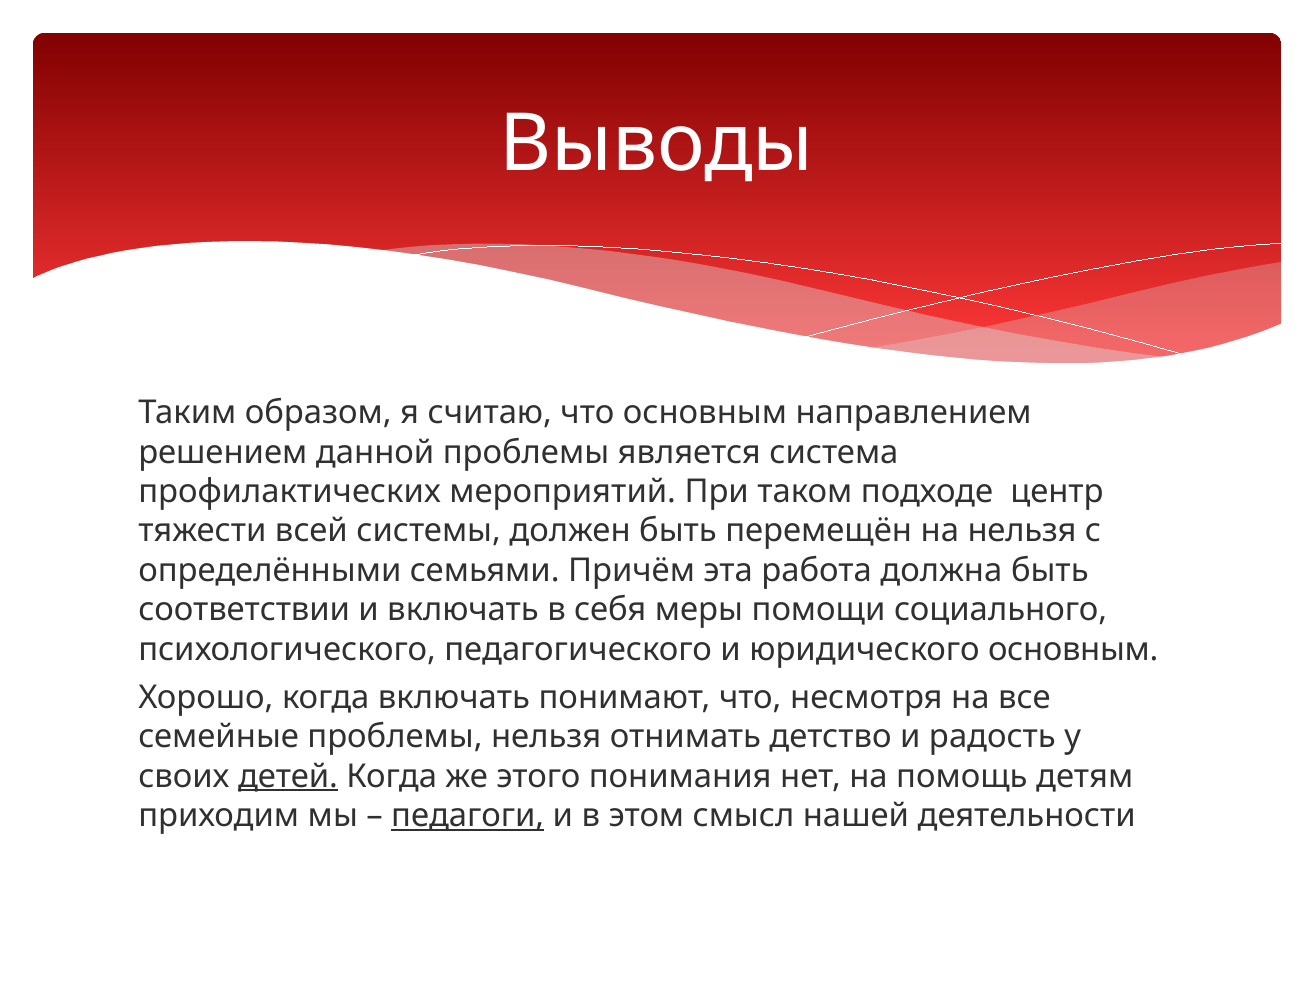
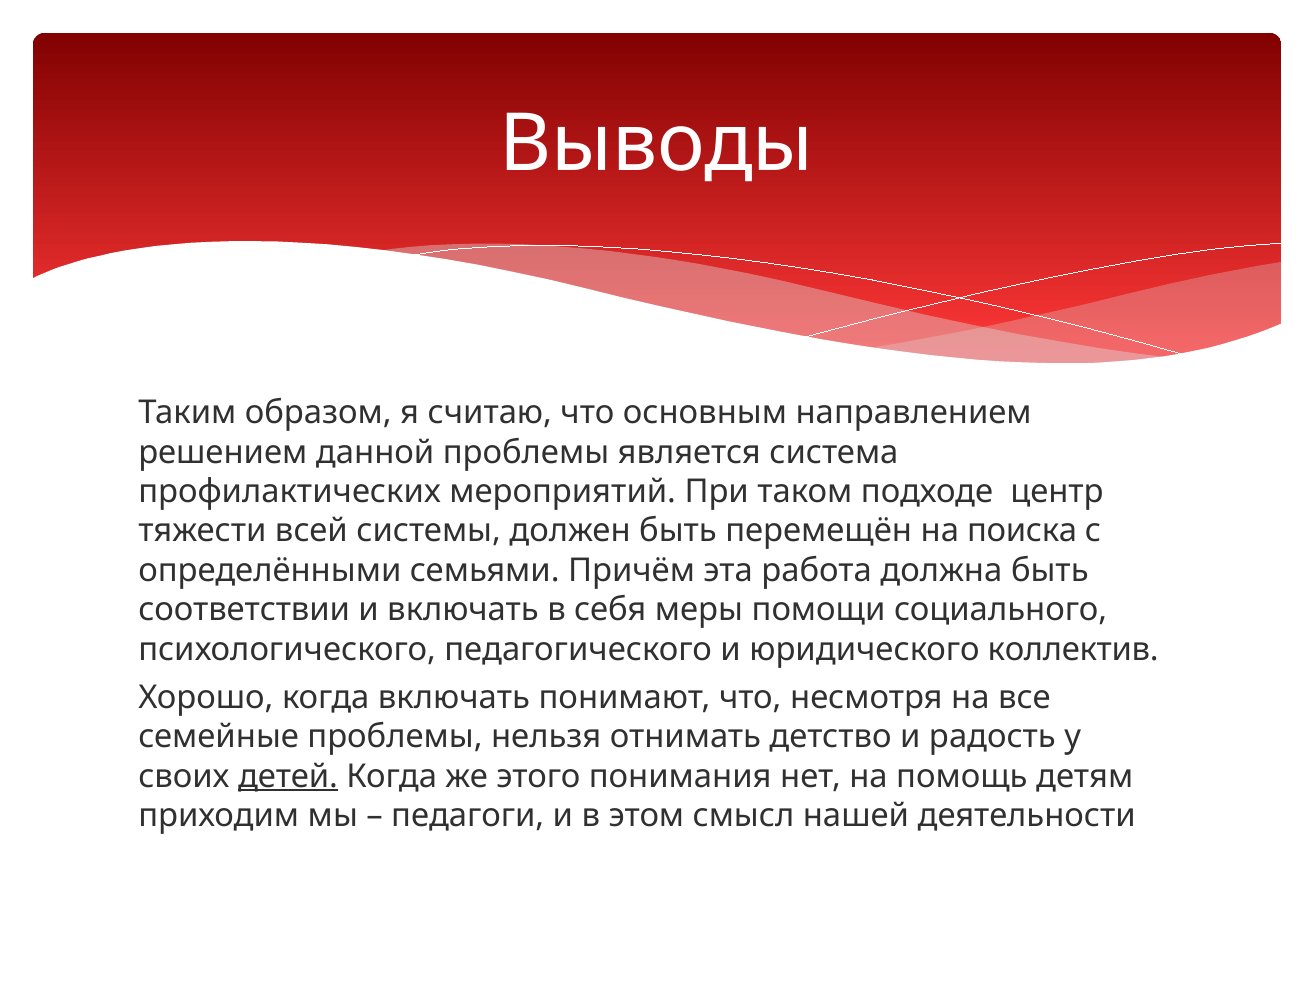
на нельзя: нельзя -> поиска (1022, 531)
юридического основным: основным -> коллектив (1073, 649)
педагоги underline: present -> none (468, 815)
